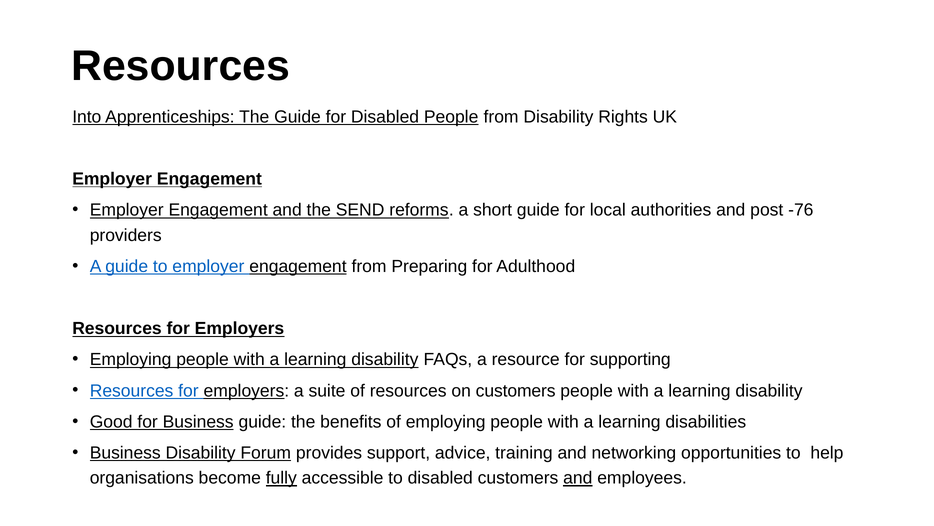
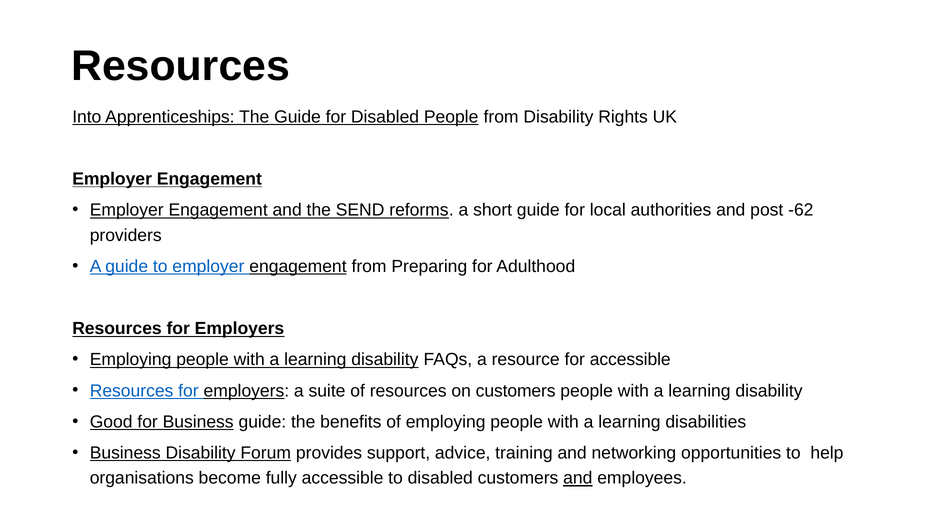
-76: -76 -> -62 (801, 210)
for supporting: supporting -> accessible (630, 359)
fully underline: present -> none (281, 478)
